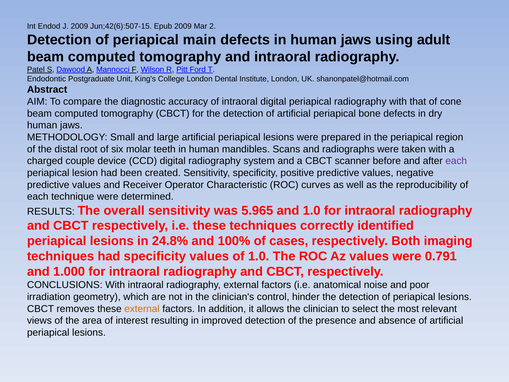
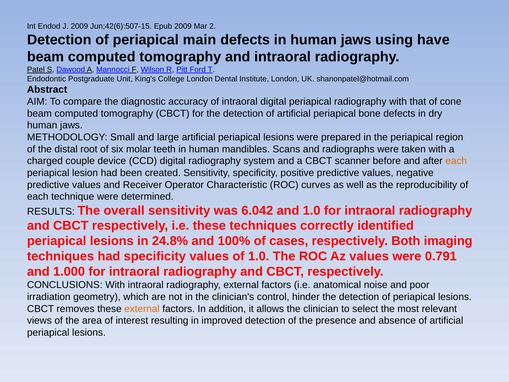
adult: adult -> have (433, 40)
each colour: purple -> orange (456, 161)
5.965: 5.965 -> 6.042 (257, 210)
